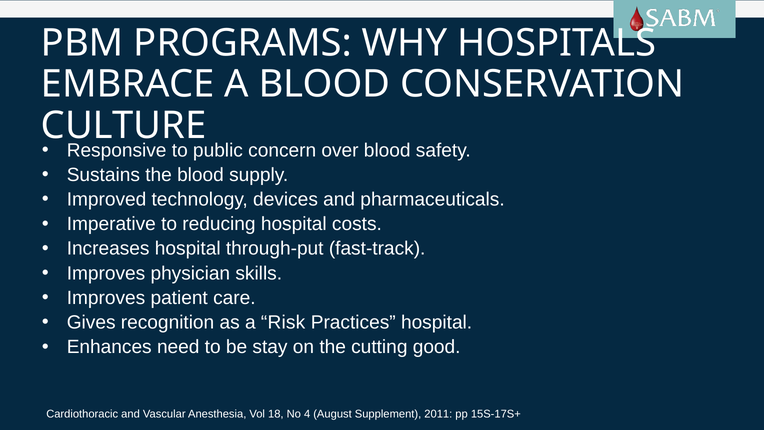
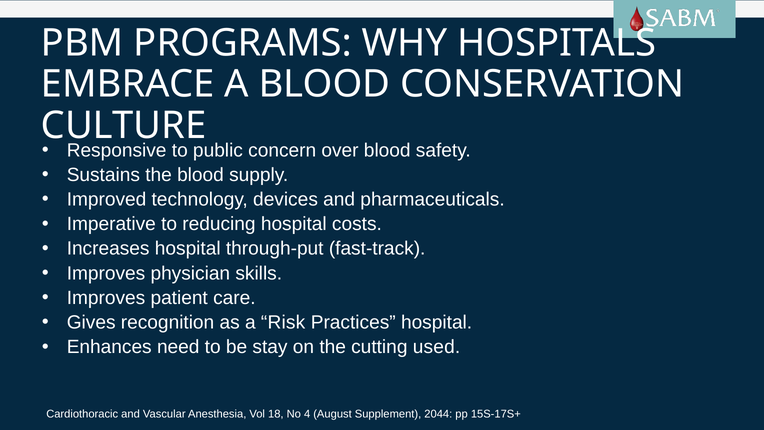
good: good -> used (437, 347)
2011: 2011 -> 2044 (438, 414)
